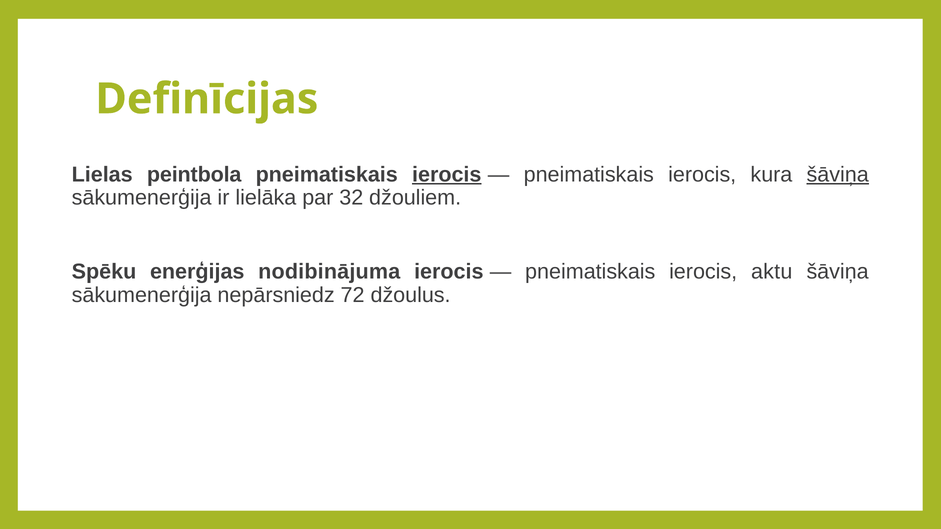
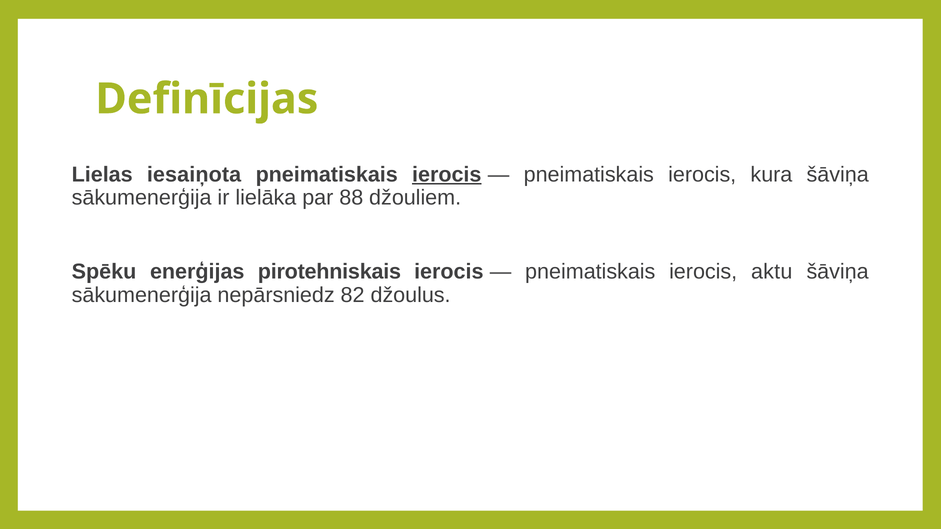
peintbola: peintbola -> iesaiņota (194, 175)
šāviņa underline: present -> none (838, 175)
32: 32 -> 88 (351, 198)
nodibinājuma: nodibinājuma -> pirotehniskais (329, 272)
72: 72 -> 82 (353, 295)
